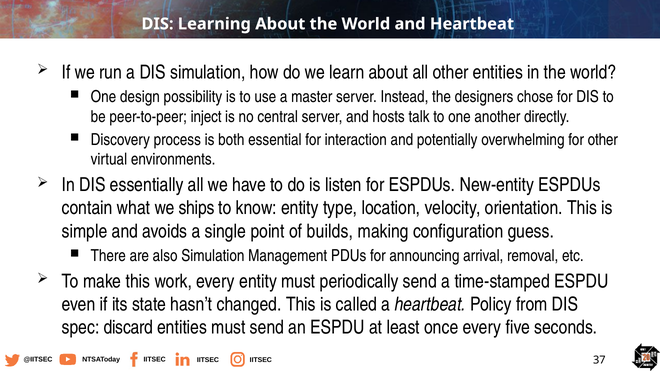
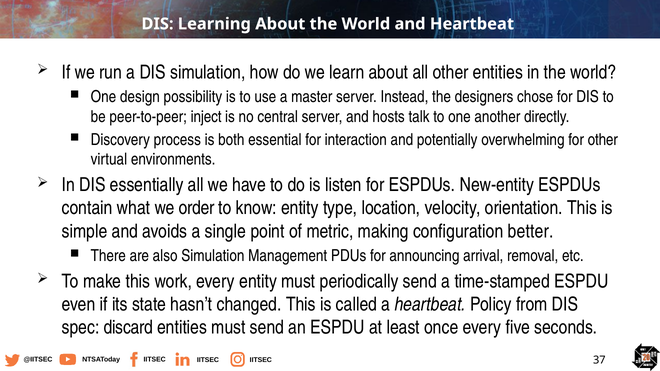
ships: ships -> order (197, 208)
builds: builds -> metric (330, 231)
guess: guess -> better (531, 231)
